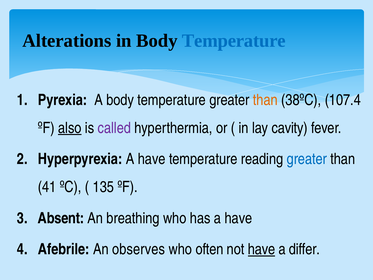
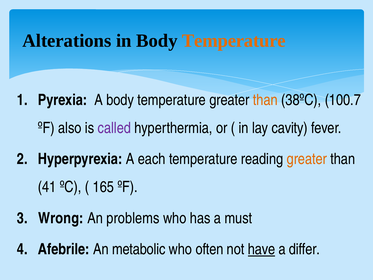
Temperature colour: blue -> orange (234, 41)
107.4: 107.4 -> 100.7 (343, 100)
also underline: present -> none (70, 128)
Hyperpyrexia A have: have -> each (152, 159)
greater colour: blue -> orange (307, 159)
135: 135 -> 165 (103, 187)
Absent: Absent -> Wrong (61, 218)
breathing: breathing -> problems (133, 218)
has a have: have -> must (238, 218)
observes: observes -> metabolic (139, 249)
